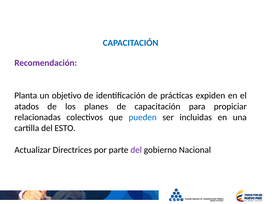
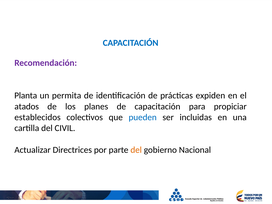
objetivo: objetivo -> permita (67, 96)
relacionadas: relacionadas -> establecidos (38, 117)
ESTO: ESTO -> CIVIL (65, 128)
del colour: purple -> orange (136, 150)
